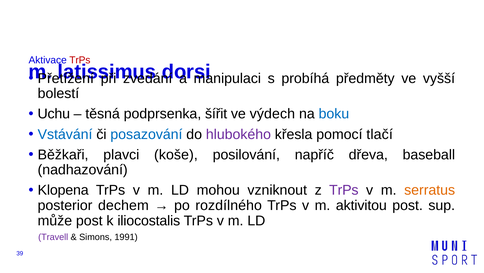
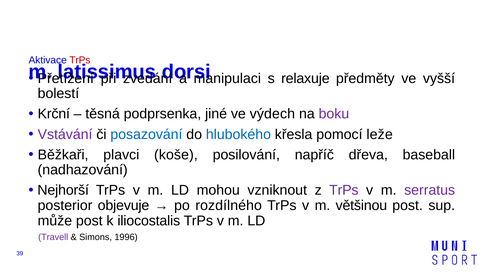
probíhá: probíhá -> relaxuje (305, 78)
Uchu: Uchu -> Krční (54, 114)
šířit: šířit -> jiné (216, 114)
boku colour: blue -> purple (334, 114)
Vstávání colour: blue -> purple (65, 134)
hlubokého colour: purple -> blue (238, 134)
tlačí: tlačí -> leže (380, 134)
Klopena: Klopena -> Nejhorší (63, 190)
serratus colour: orange -> purple (430, 190)
dechem: dechem -> objevuje (124, 205)
aktivitou: aktivitou -> většinou (361, 205)
1991: 1991 -> 1996 (126, 237)
